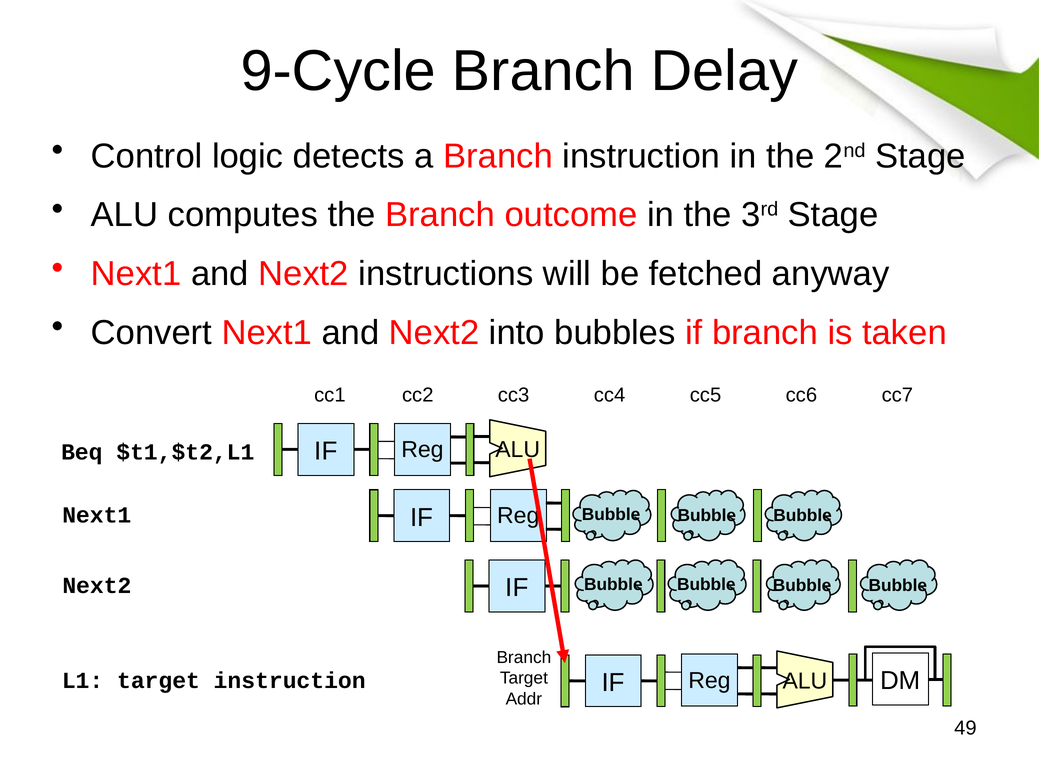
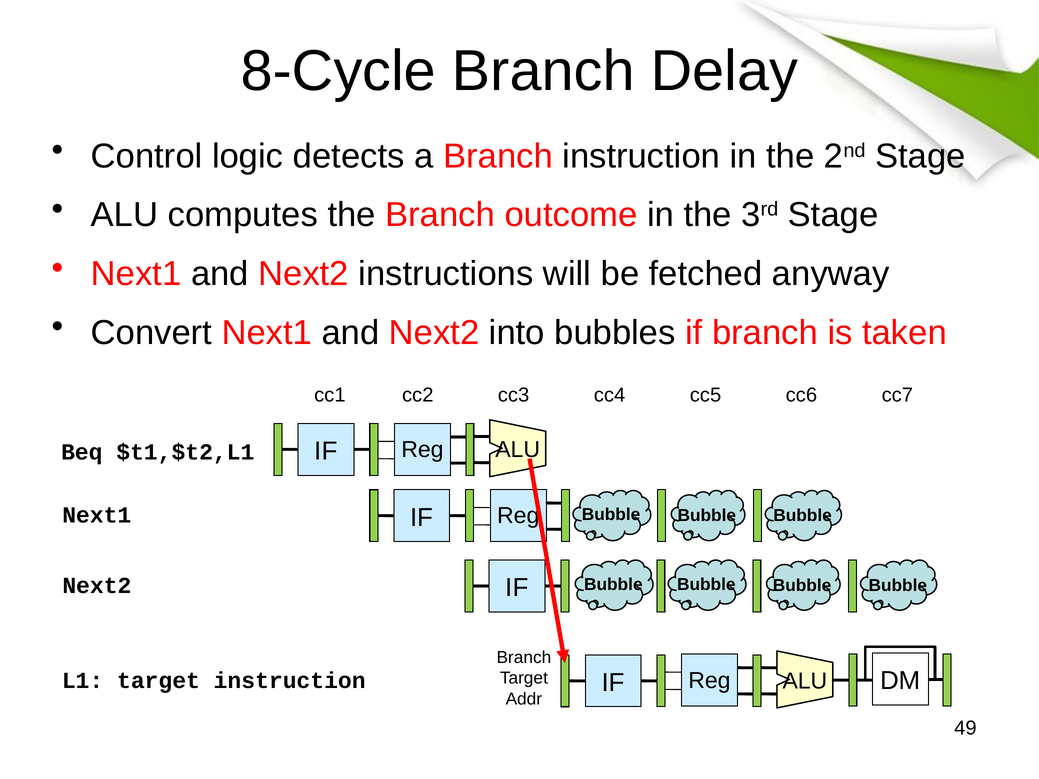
9-Cycle: 9-Cycle -> 8-Cycle (338, 71)
